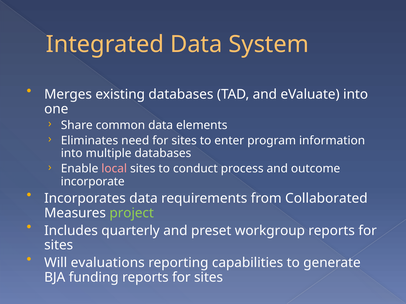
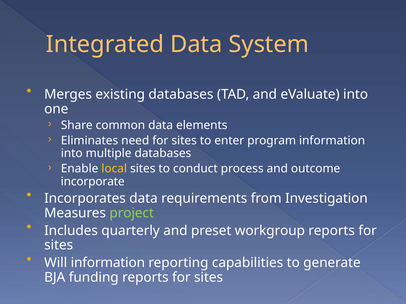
local colour: pink -> yellow (114, 169)
Collaborated: Collaborated -> Investigation (326, 199)
Will evaluations: evaluations -> information (108, 263)
